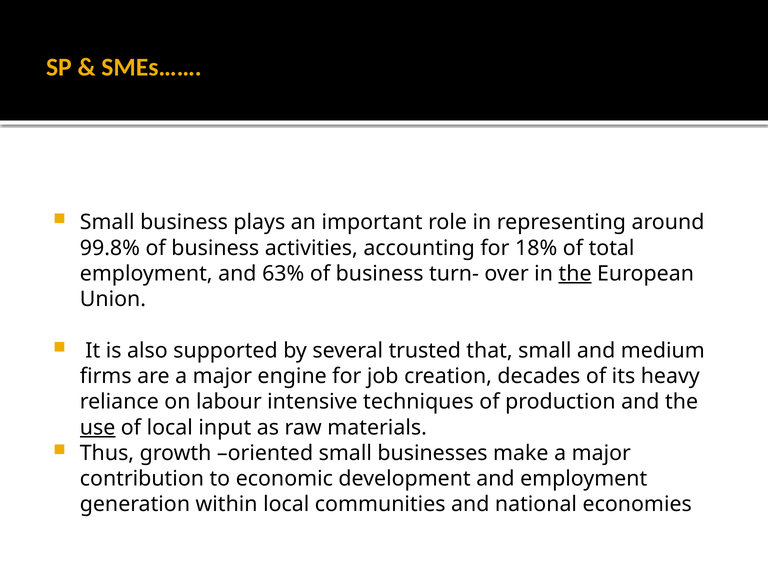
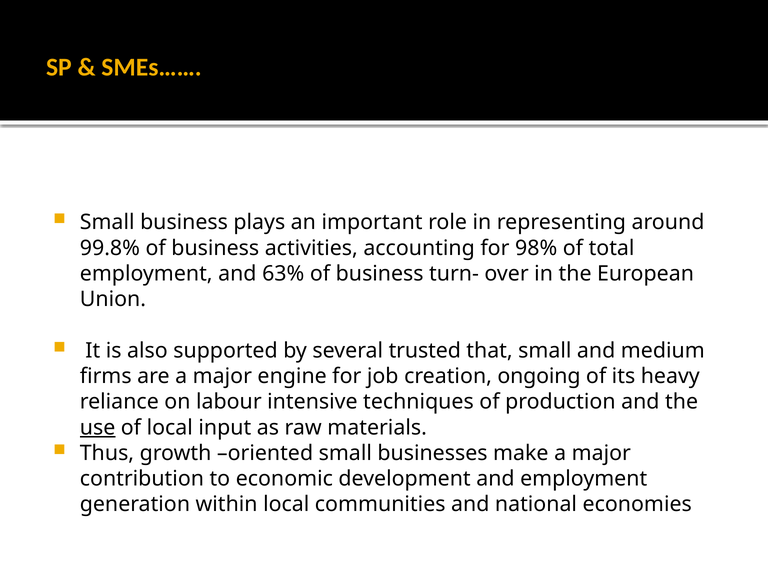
18%: 18% -> 98% (536, 248)
the underline: present -> none (575, 274)
decades: decades -> ongoing (539, 376)
